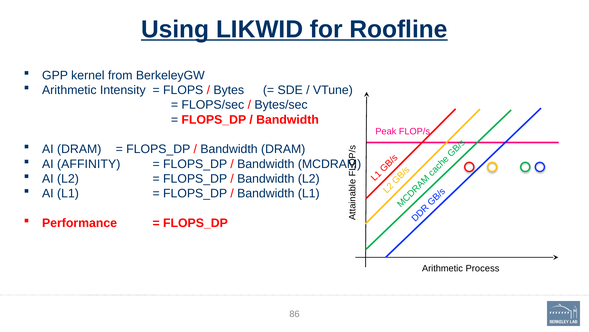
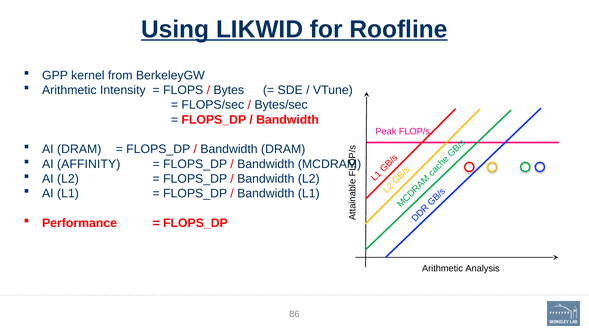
Process: Process -> Analysis (483, 268)
